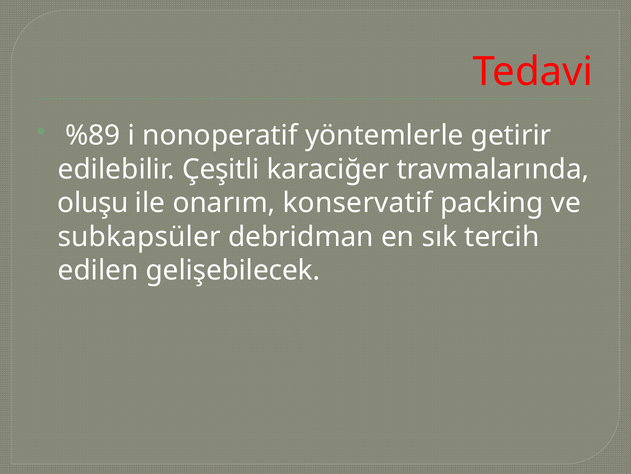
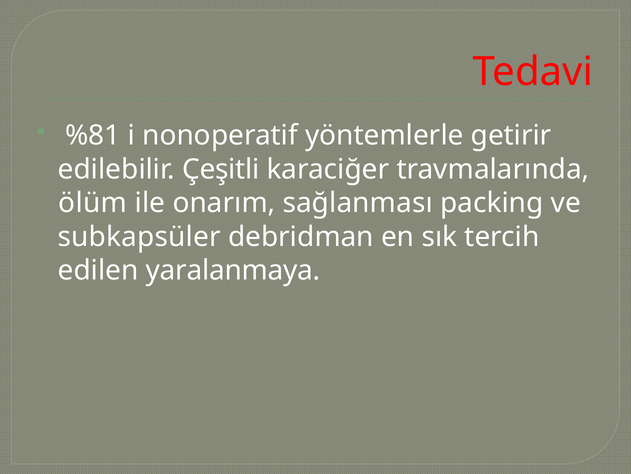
%89: %89 -> %81 (93, 136)
oluşu: oluşu -> ölüm (93, 203)
konservatif: konservatif -> sağlanması (358, 203)
gelişebilecek: gelişebilecek -> yaralanmaya (233, 270)
